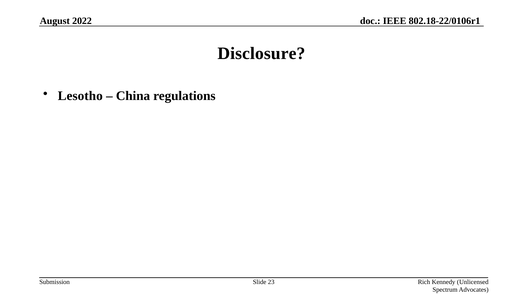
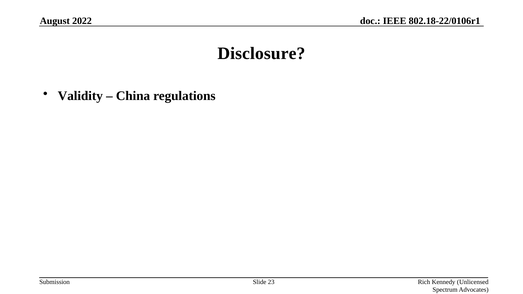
Lesotho: Lesotho -> Validity (80, 96)
